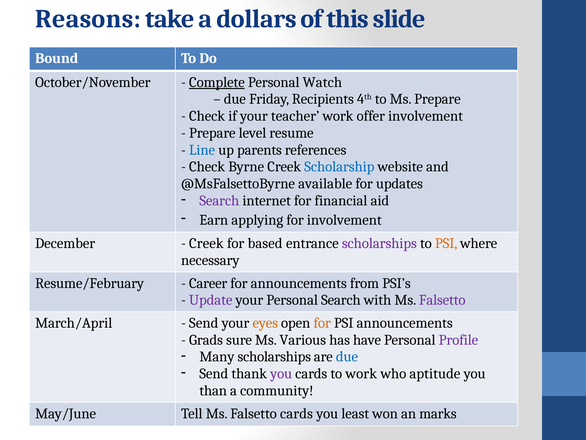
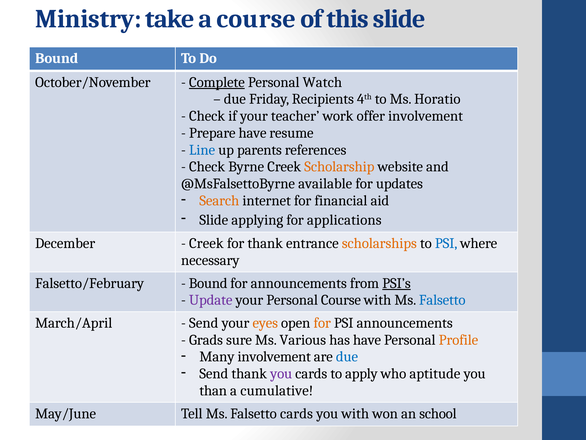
Reasons: Reasons -> Ministry (88, 19)
a dollars: dollars -> course (256, 19)
Ms Prepare: Prepare -> Horatio (437, 99)
Prepare level: level -> have (253, 133)
Scholarship colour: blue -> orange (339, 167)
Search colour: purple -> orange (219, 200)
Earn: Earn -> Slide (214, 220)
for involvement: involvement -> applications (344, 220)
for based: based -> thank (265, 243)
scholarships colour: purple -> orange (379, 243)
PSI colour: orange -> blue (446, 243)
Resume/February: Resume/February -> Falsetto/February (90, 283)
Career: Career -> Bound (208, 283)
PSI’s underline: none -> present (396, 283)
Personal Search: Search -> Course (341, 300)
Falsetto colour: purple -> blue (442, 300)
Profile colour: purple -> orange (458, 339)
Many scholarships: scholarships -> involvement (274, 356)
to work: work -> apply (361, 373)
community: community -> cumulative (277, 390)
you least: least -> with (355, 413)
marks: marks -> school (438, 413)
